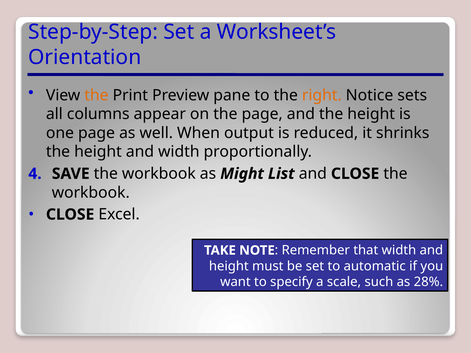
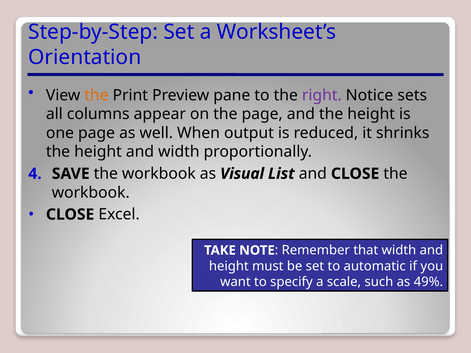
right colour: orange -> purple (322, 95)
Might: Might -> Visual (242, 174)
28%: 28% -> 49% (428, 282)
